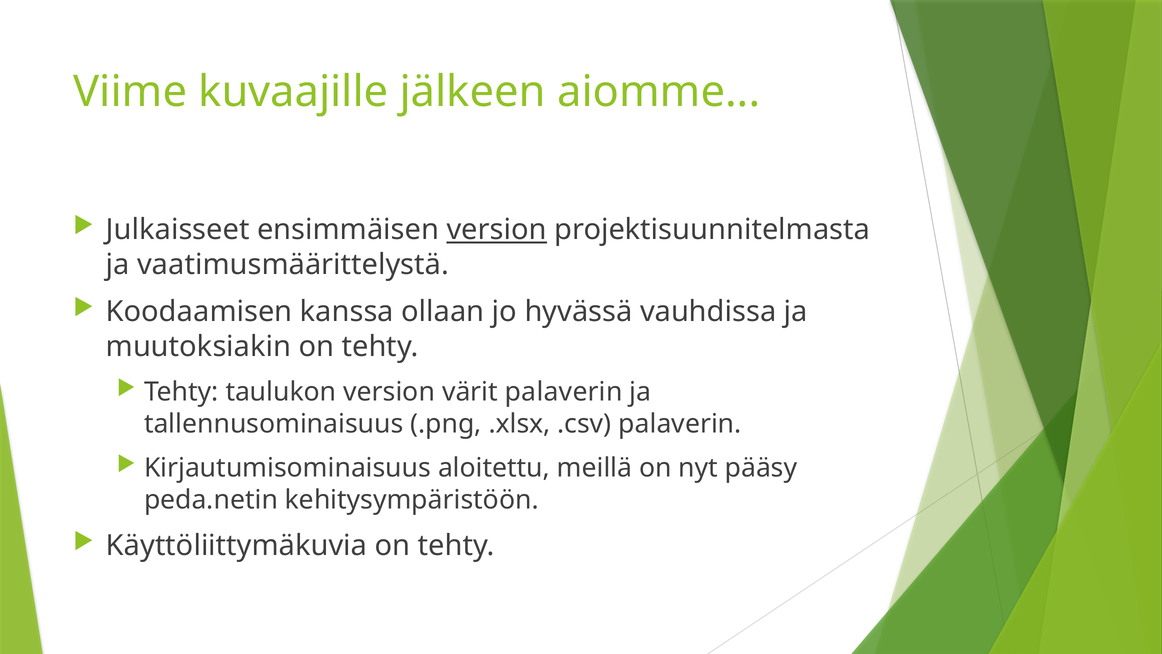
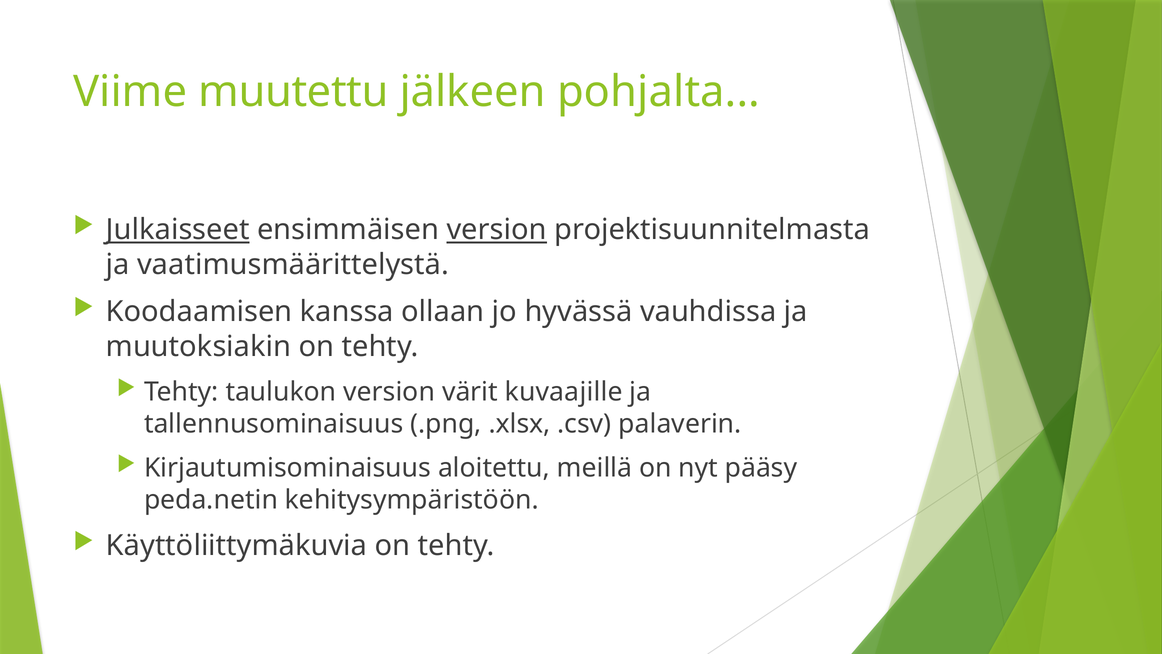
kuvaajille: kuvaajille -> muutettu (294, 92)
aiomme: aiomme -> pohjalta (659, 92)
Julkaisseet underline: none -> present (178, 230)
värit palaverin: palaverin -> kuvaajille (564, 392)
